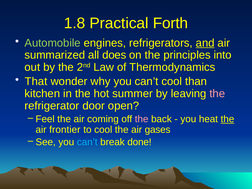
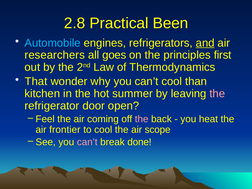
1.8: 1.8 -> 2.8 (75, 23)
Forth: Forth -> Been (170, 23)
Automobile colour: light green -> light blue (53, 43)
summarized: summarized -> researchers (55, 55)
does: does -> goes (114, 55)
into: into -> first (223, 55)
the underline: present -> none (227, 119)
gases: gases -> scope (158, 130)
can’t colour: light blue -> pink (87, 142)
